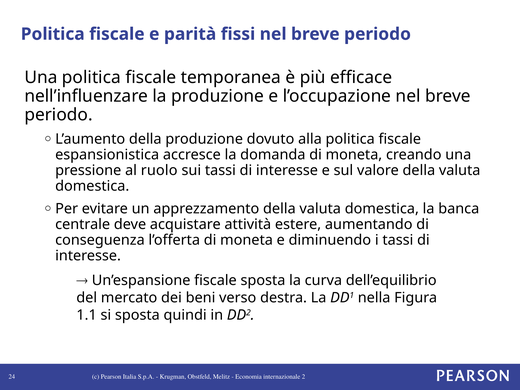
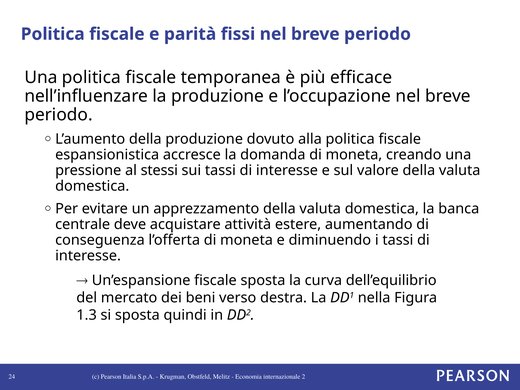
ruolo: ruolo -> stessi (159, 170)
1.1: 1.1 -> 1.3 (87, 315)
